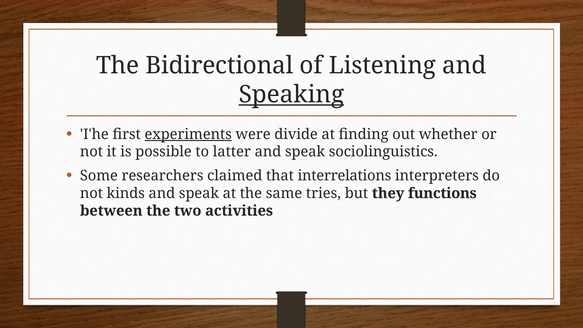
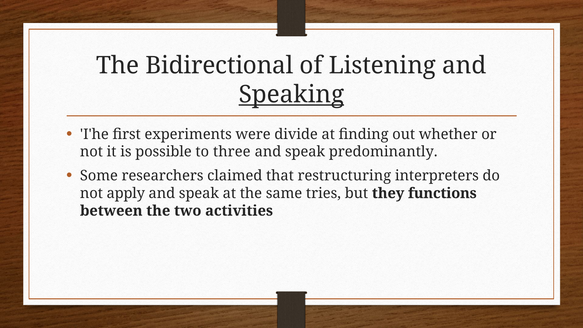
experiments underline: present -> none (188, 134)
latter: latter -> three (232, 152)
sociolinguistics: sociolinguistics -> predominantly (383, 152)
interrelations: interrelations -> restructuring (344, 176)
kinds: kinds -> apply (126, 193)
